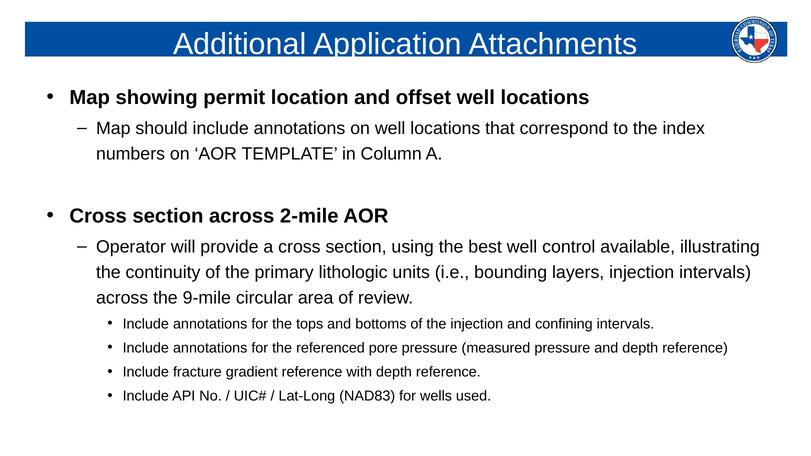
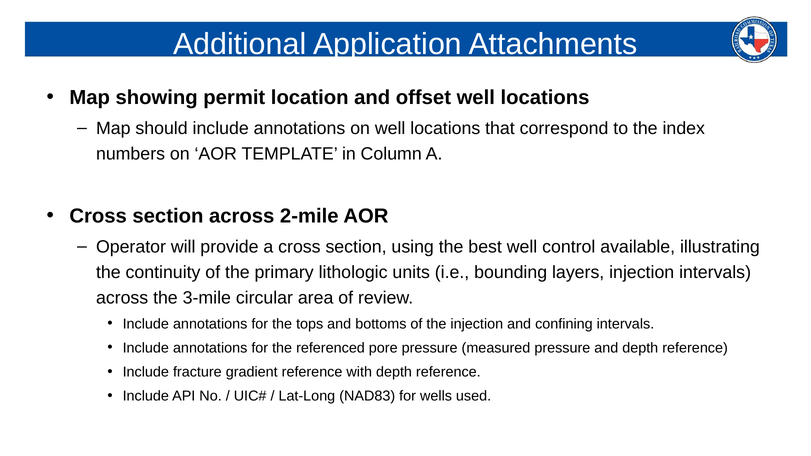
9-mile: 9-mile -> 3-mile (207, 298)
